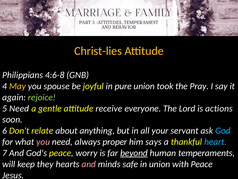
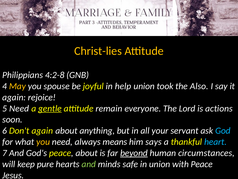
4:6-8: 4:6-8 -> 4:2-8 (55, 75)
pure: pure -> help (123, 86)
Pray: Pray -> Also (199, 86)
rejoice colour: light green -> white (42, 97)
gentle underline: none -> present (50, 108)
receive: receive -> remain (109, 108)
Don't relate: relate -> again (42, 130)
you colour: pink -> yellow (43, 141)
proper: proper -> means (115, 141)
peace worry: worry -> about (87, 153)
temperaments: temperaments -> circumstances (206, 153)
they: they -> pure (45, 164)
and colour: pink -> light green (89, 164)
